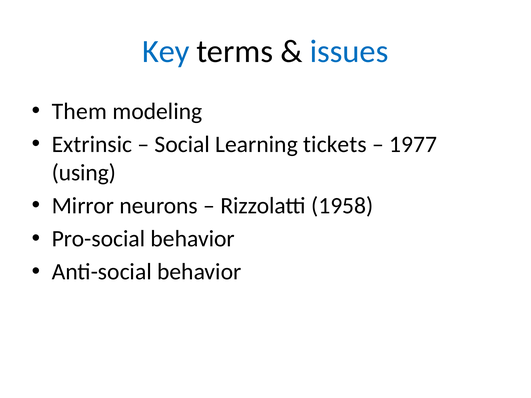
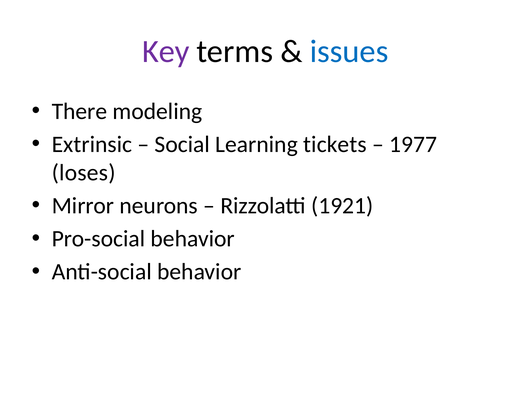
Key colour: blue -> purple (166, 51)
Them: Them -> There (79, 111)
using: using -> loses (84, 173)
1958: 1958 -> 1921 (342, 206)
